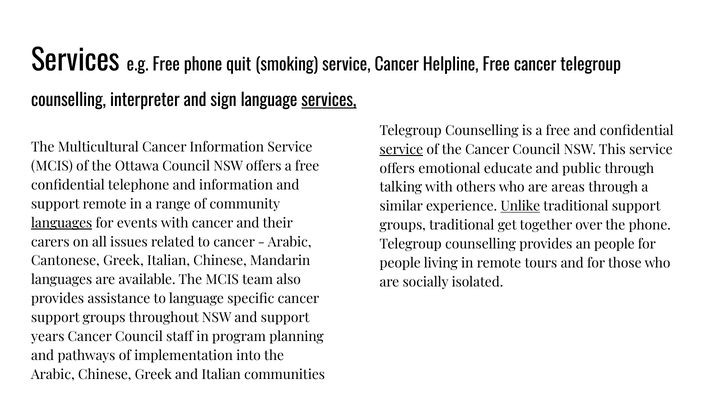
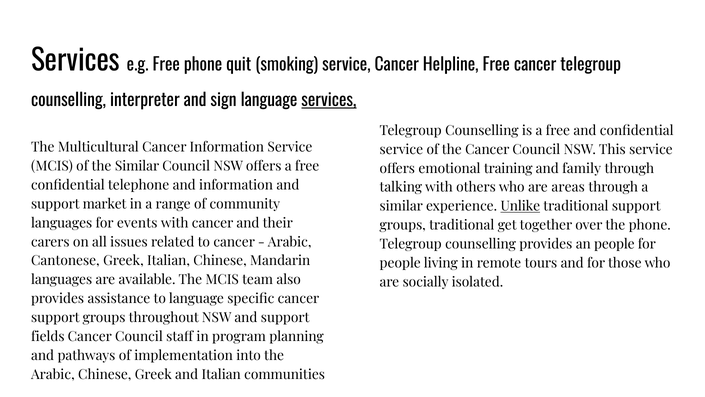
service underline: present -> none (401, 149)
the Ottawa: Ottawa -> Similar (137, 166)
educate: educate -> training (508, 168)
public: public -> family (582, 168)
support remote: remote -> market (105, 204)
languages underline: present -> none (62, 223)
years: years -> fields (48, 336)
